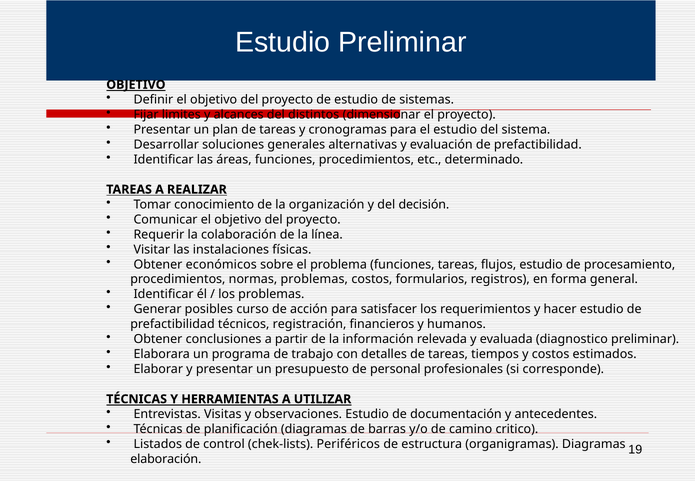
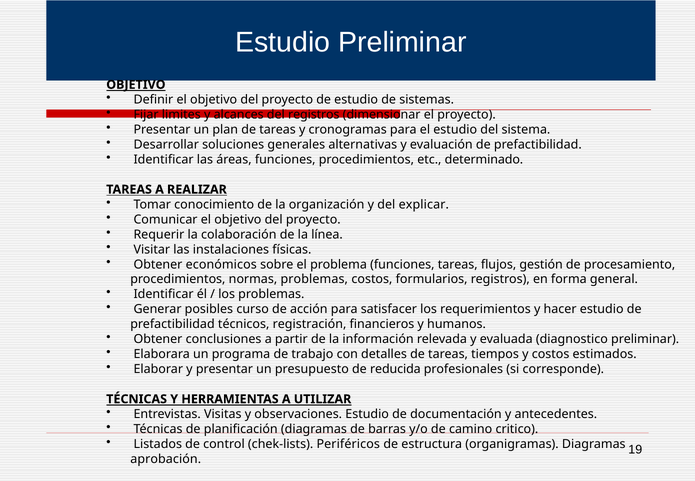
del distintos: distintos -> registros (314, 115)
decisión: decisión -> explicar (424, 205)
flujos estudio: estudio -> gestión (541, 264)
personal: personal -> reducida (395, 369)
elaboración: elaboración -> aprobación (166, 459)
